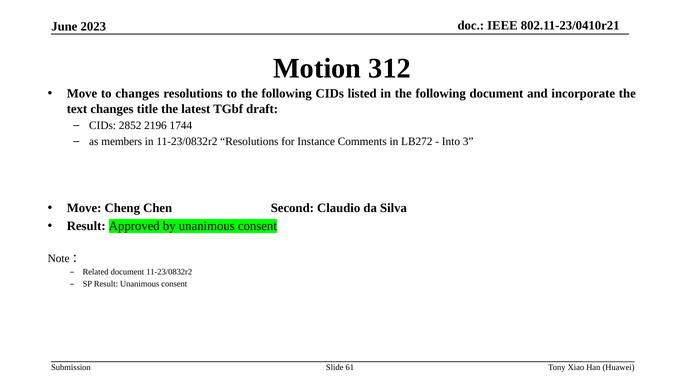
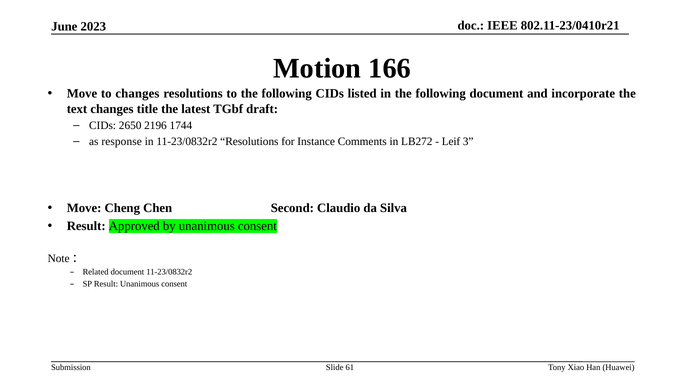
312: 312 -> 166 (390, 68)
2852: 2852 -> 2650 (130, 125)
members: members -> response (122, 141)
Into: Into -> Leif (451, 141)
